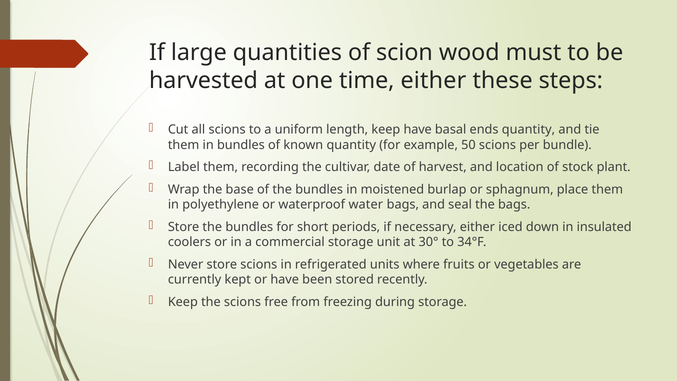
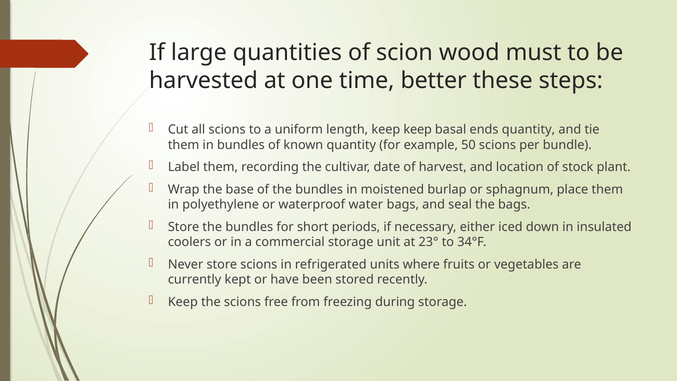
time either: either -> better (434, 81)
keep have: have -> keep (418, 130)
30°: 30° -> 23° (429, 242)
